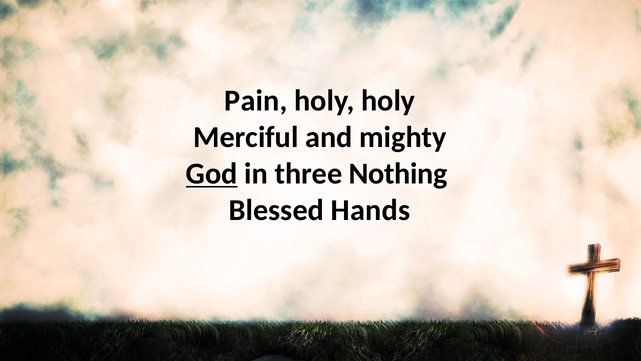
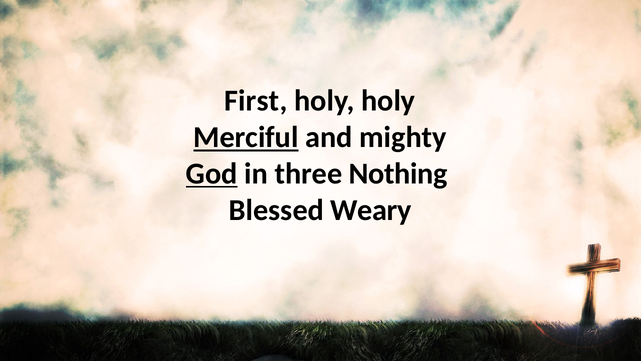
Pain: Pain -> First (256, 101)
Merciful underline: none -> present (246, 137)
Hands: Hands -> Weary (371, 210)
